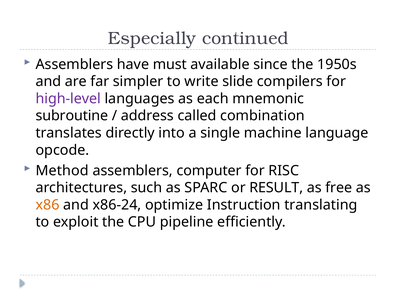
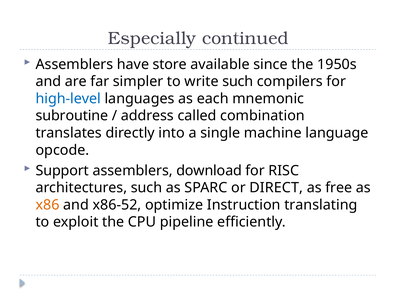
must: must -> store (170, 64)
write slide: slide -> such (238, 81)
high-level colour: purple -> blue (68, 99)
Method: Method -> Support (62, 171)
computer: computer -> download (209, 171)
RESULT: RESULT -> DIRECT (276, 188)
x86-24: x86-24 -> x86-52 (117, 205)
